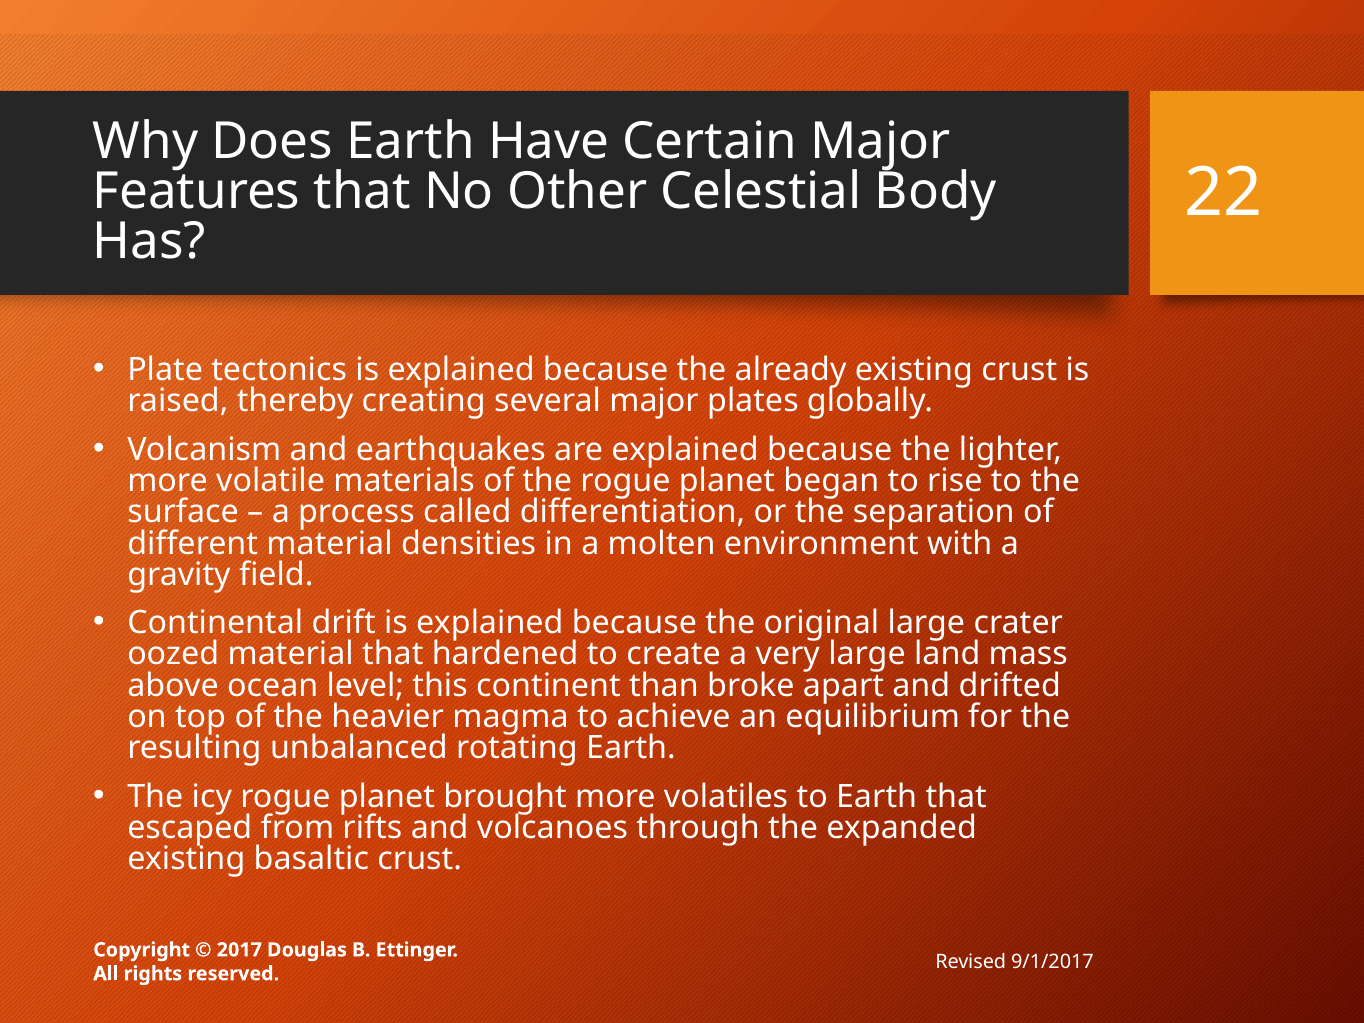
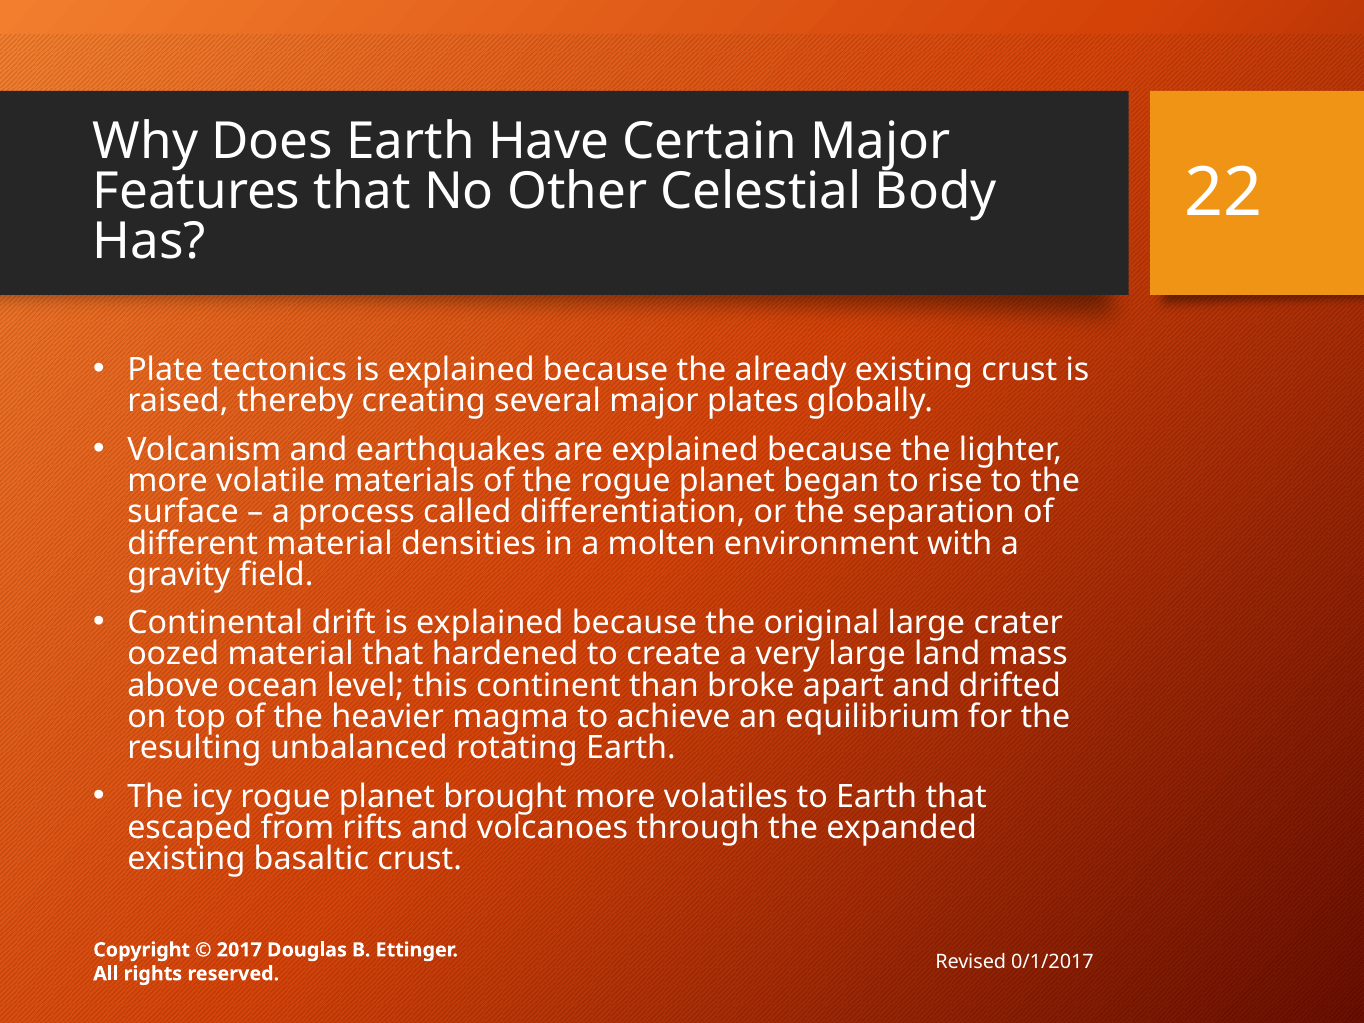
9/1/2017: 9/1/2017 -> 0/1/2017 (1052, 962)
